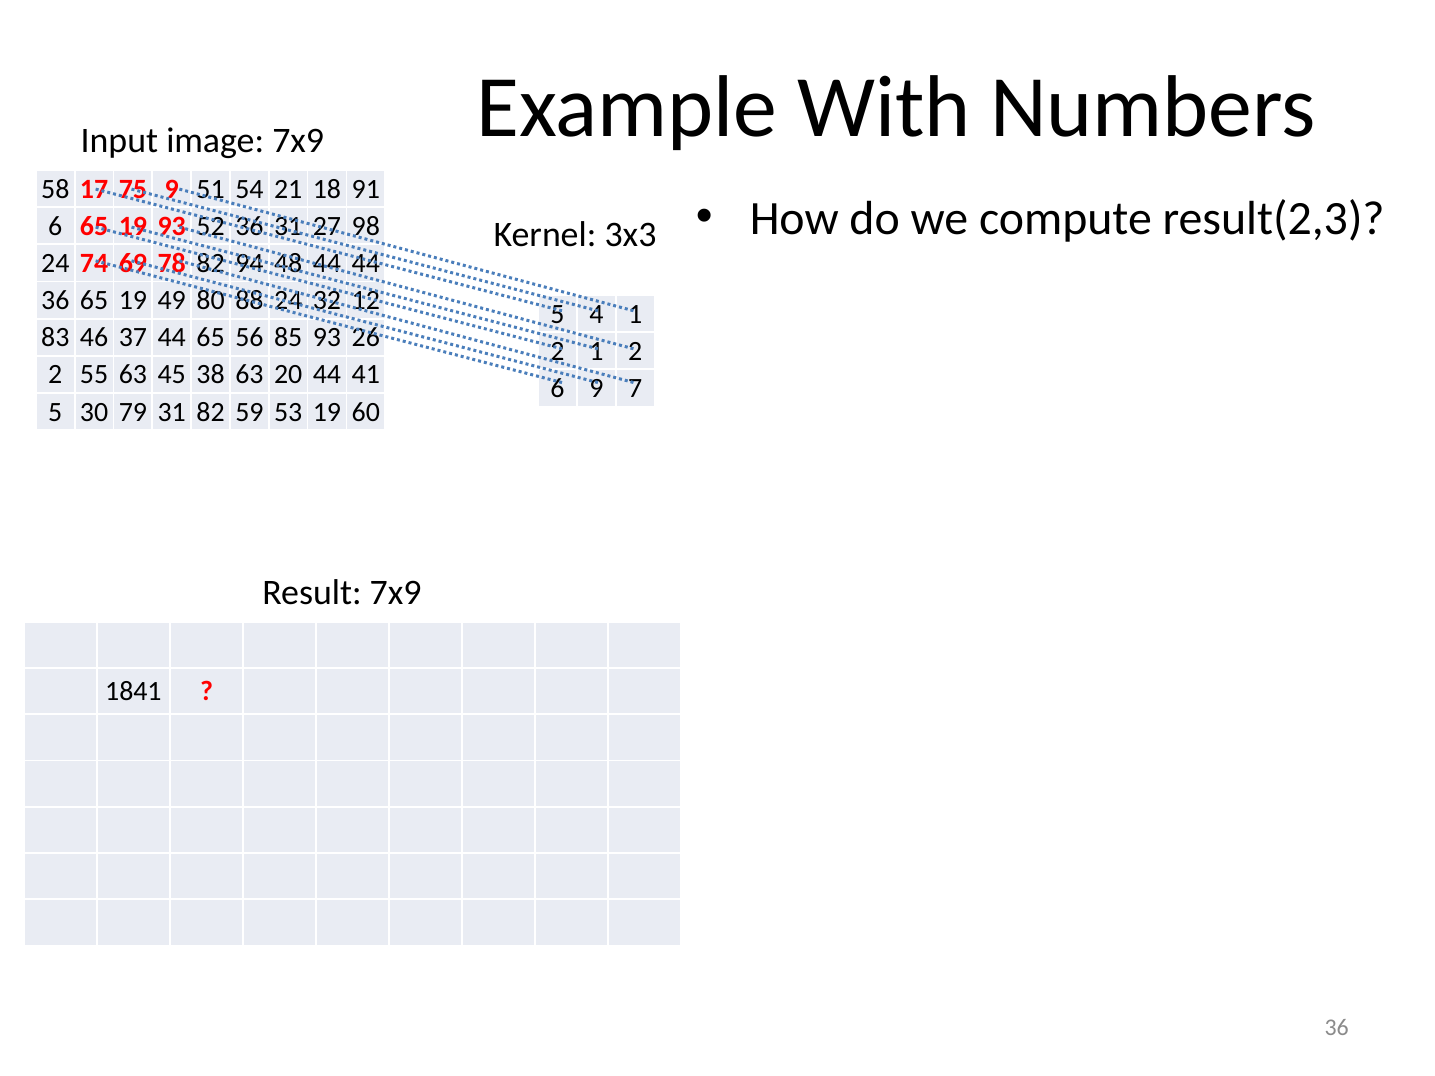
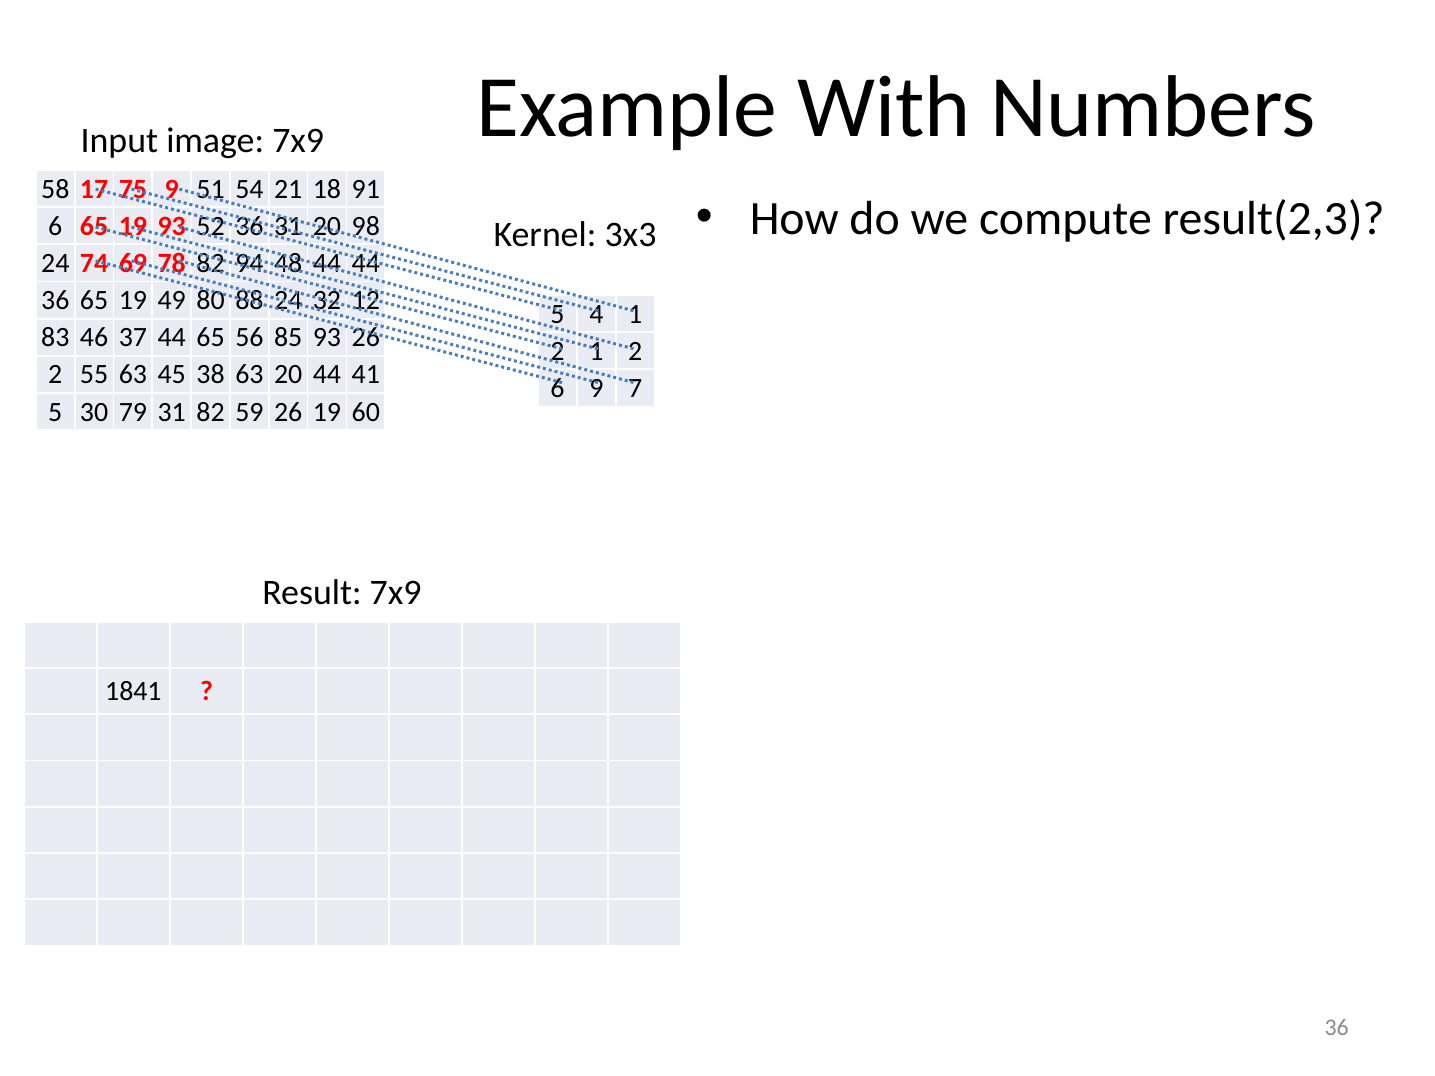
31 27: 27 -> 20 (327, 226)
59 53: 53 -> 26 (288, 412)
